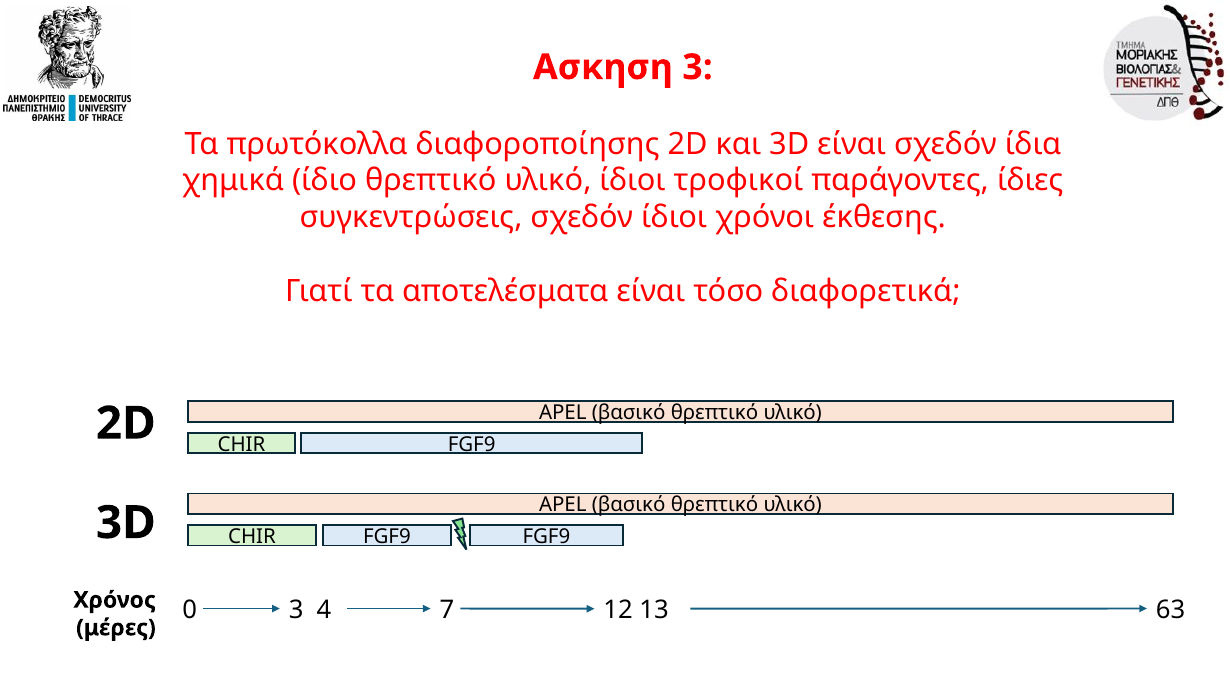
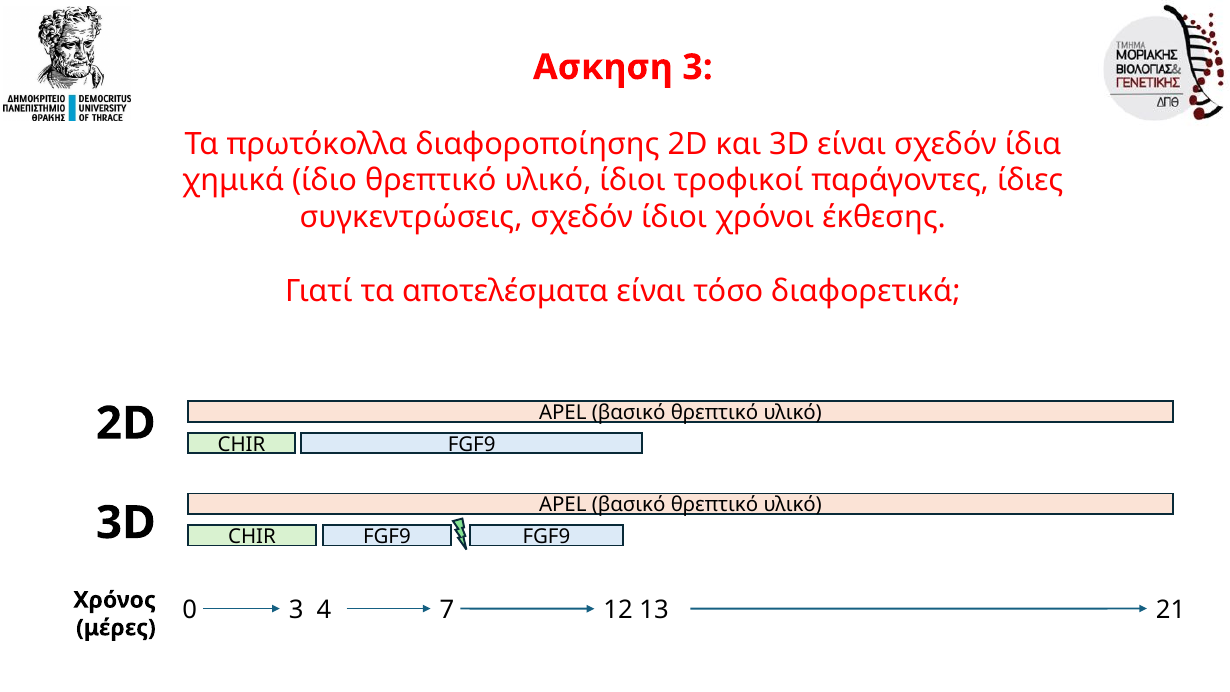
63: 63 -> 21 (1171, 610)
